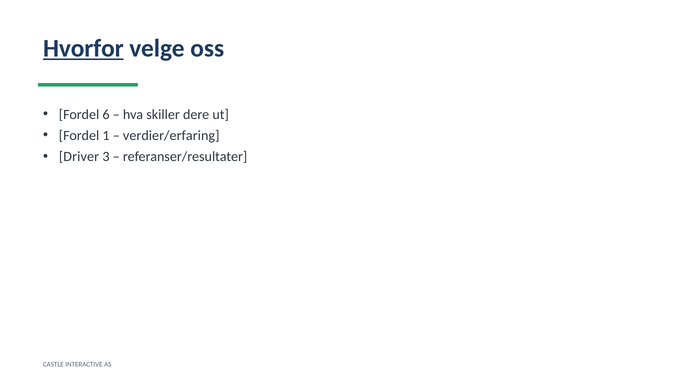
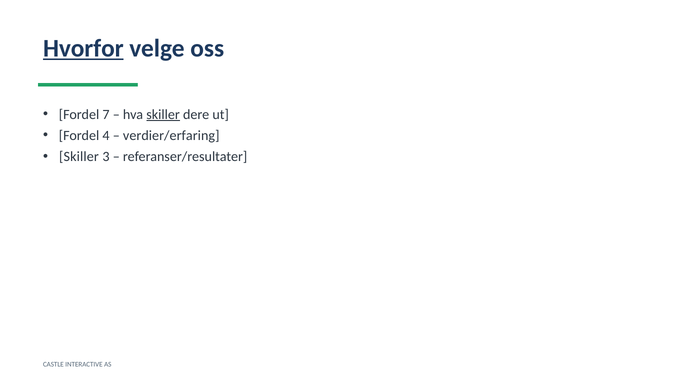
6: 6 -> 7 (106, 114)
skiller underline: none -> present (163, 114)
1: 1 -> 4 (106, 136)
Driver: Driver -> Skiller (79, 157)
